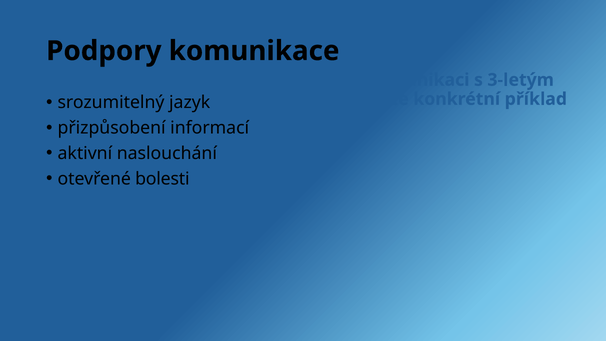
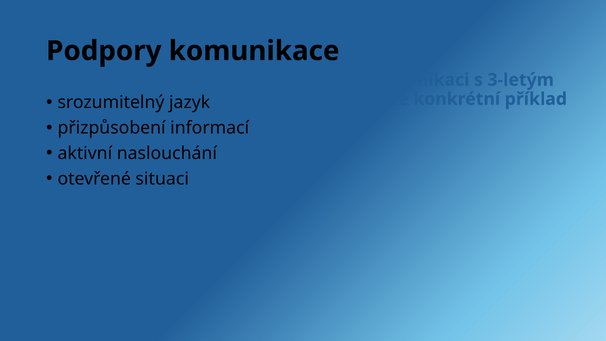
bolesti: bolesti -> situaci (162, 179)
